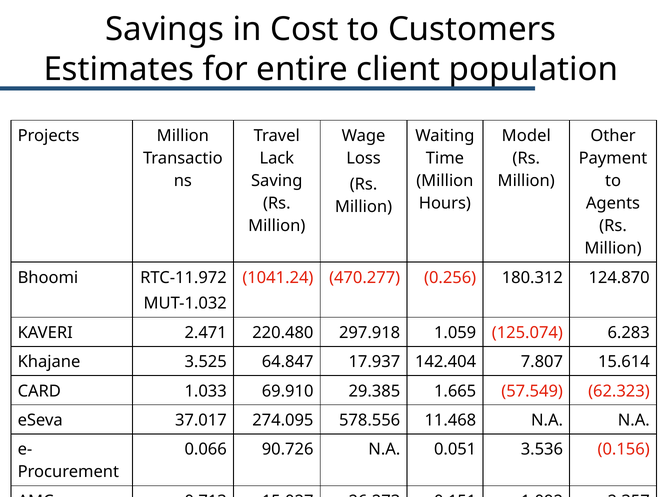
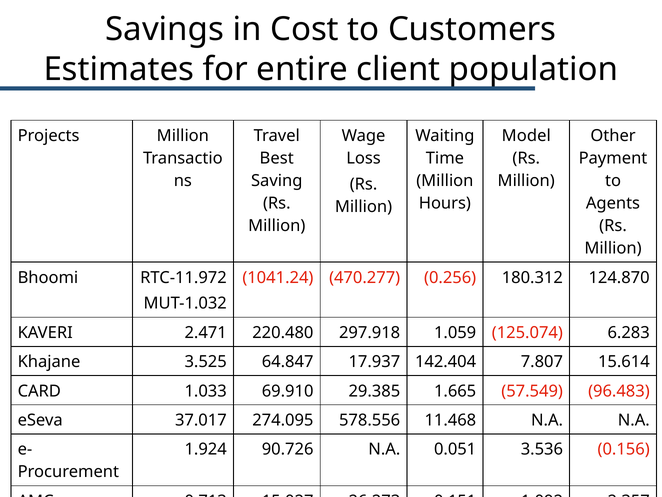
Lack: Lack -> Best (277, 158)
62.323: 62.323 -> 96.483 (619, 391)
0.066: 0.066 -> 1.924 (206, 449)
